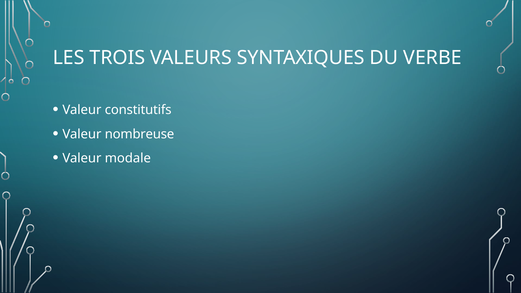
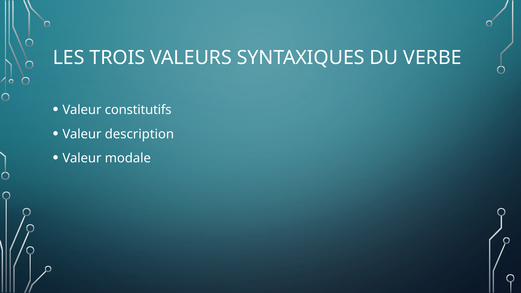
nombreuse: nombreuse -> description (139, 134)
